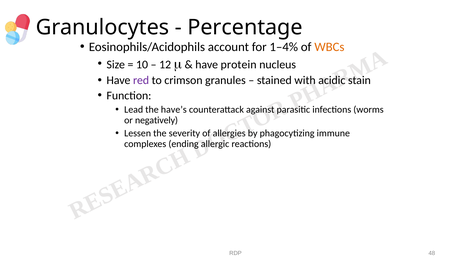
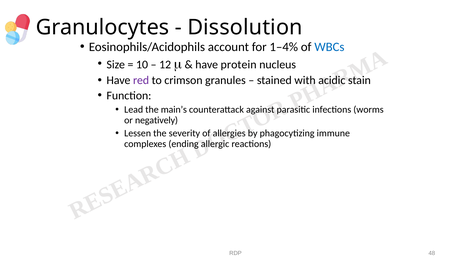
Percentage: Percentage -> Dissolution (245, 27)
WBCs colour: orange -> blue (329, 47)
have’s: have’s -> main’s (174, 110)
